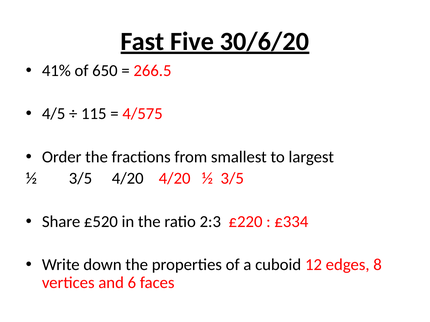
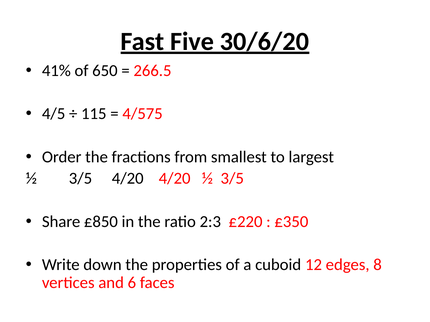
£520: £520 -> £850 (101, 222)
£334: £334 -> £350 (291, 222)
